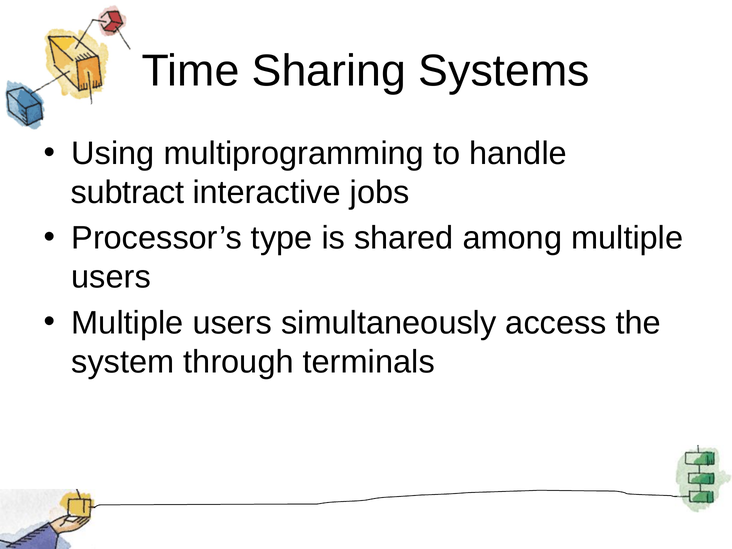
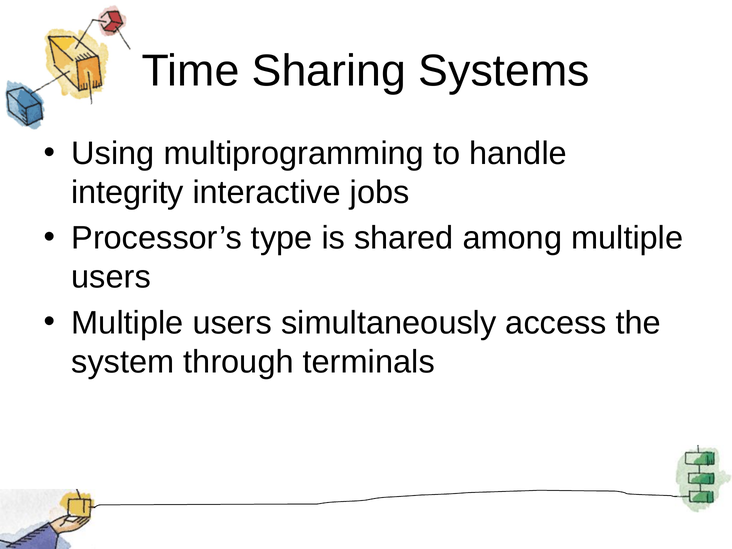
subtract: subtract -> integrity (128, 193)
